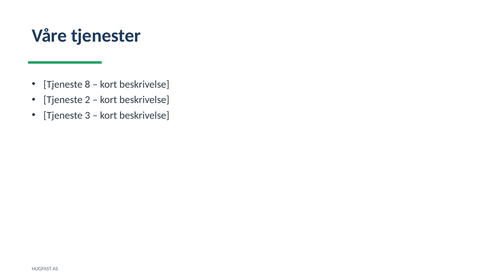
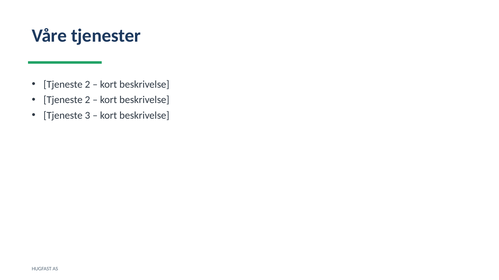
8: 8 -> 2 (87, 85)
